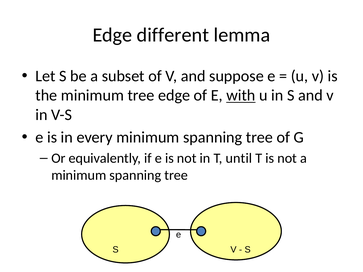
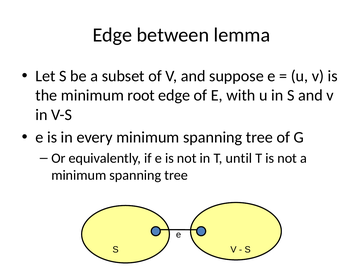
different: different -> between (173, 35)
minimum tree: tree -> root (141, 96)
with underline: present -> none (241, 96)
